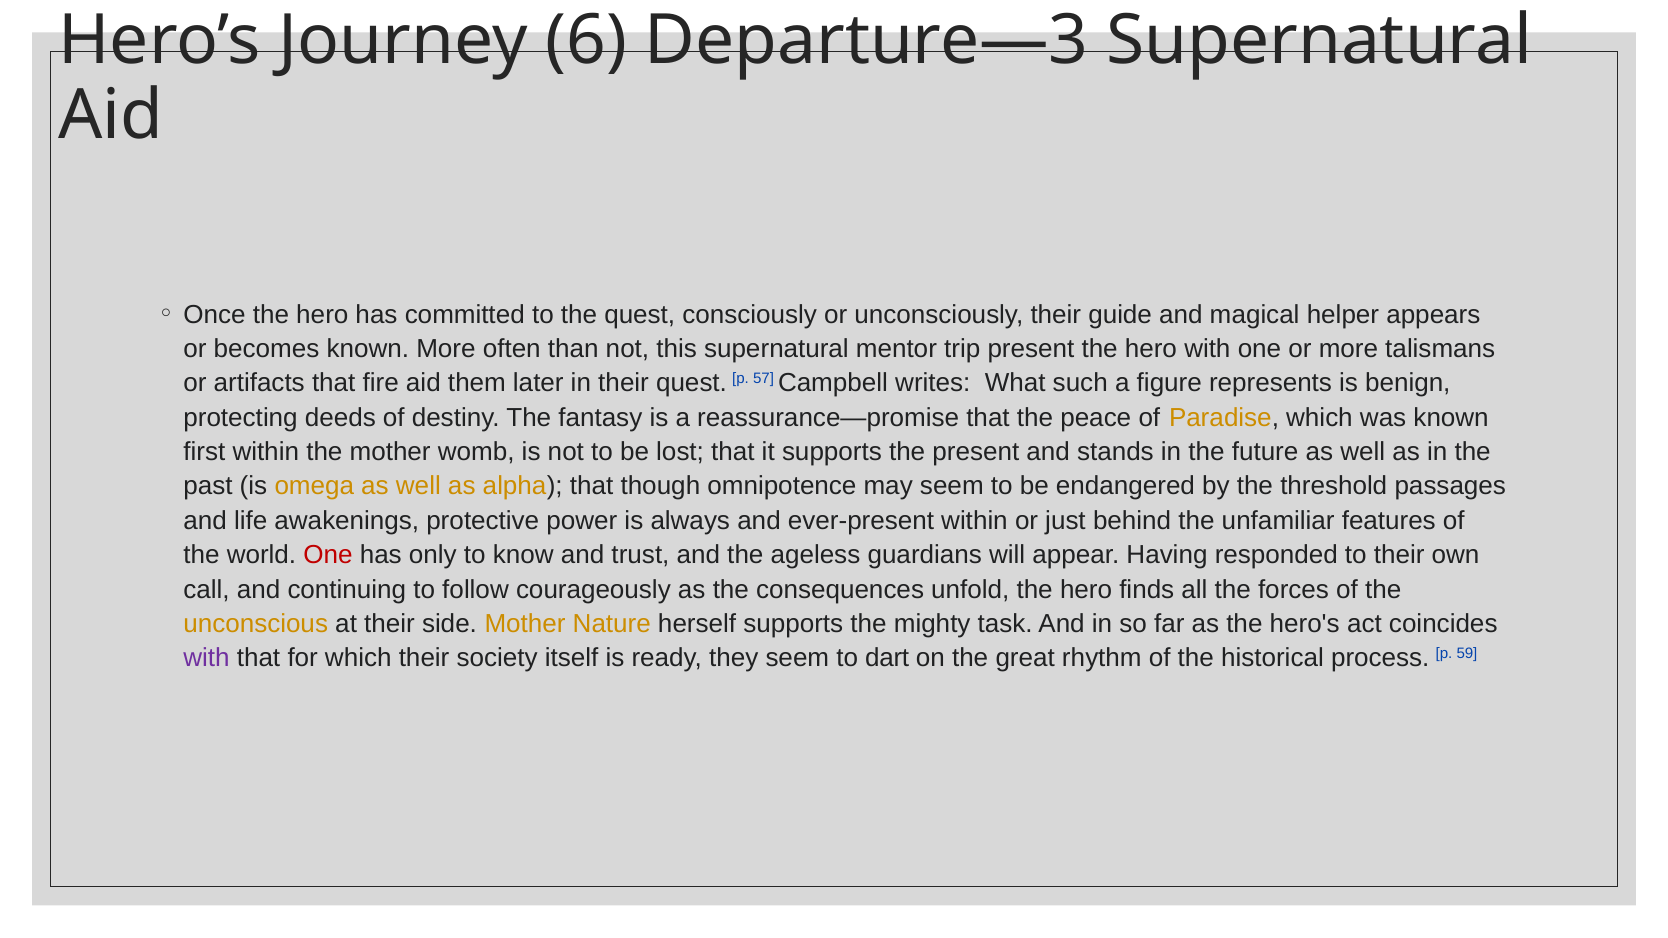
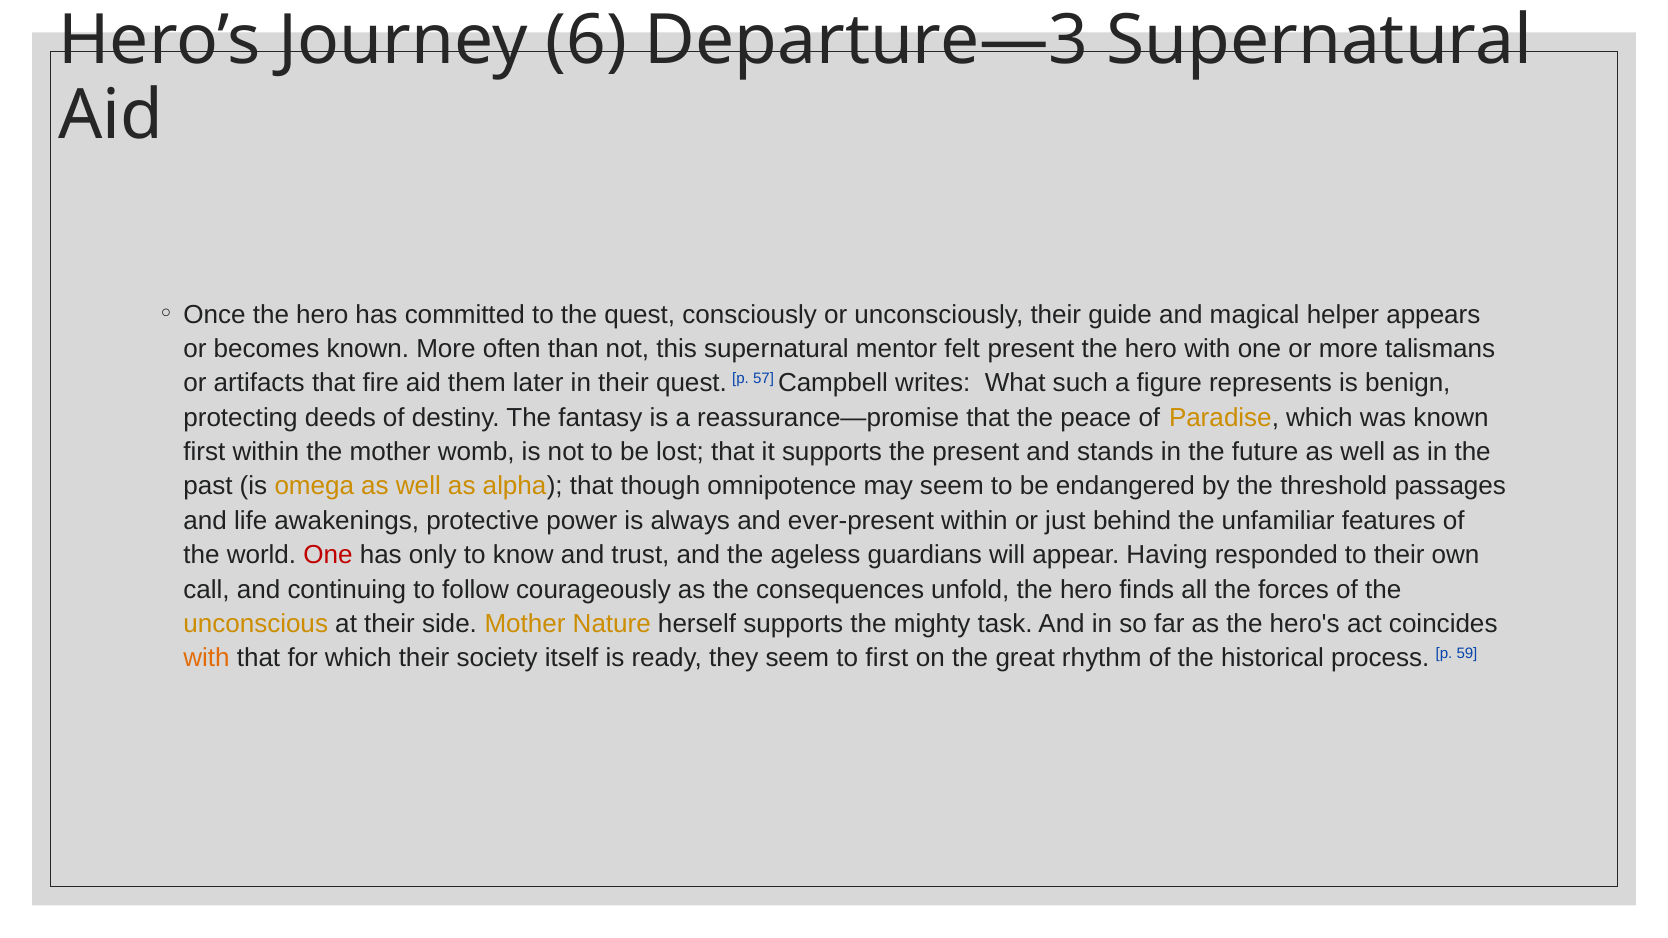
trip: trip -> felt (962, 349)
with colour: purple -> orange (207, 658)
to dart: dart -> first (887, 658)
